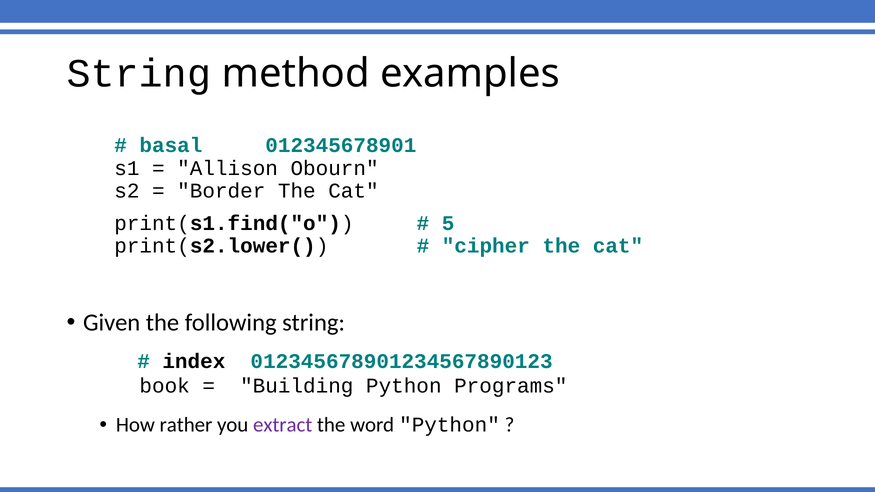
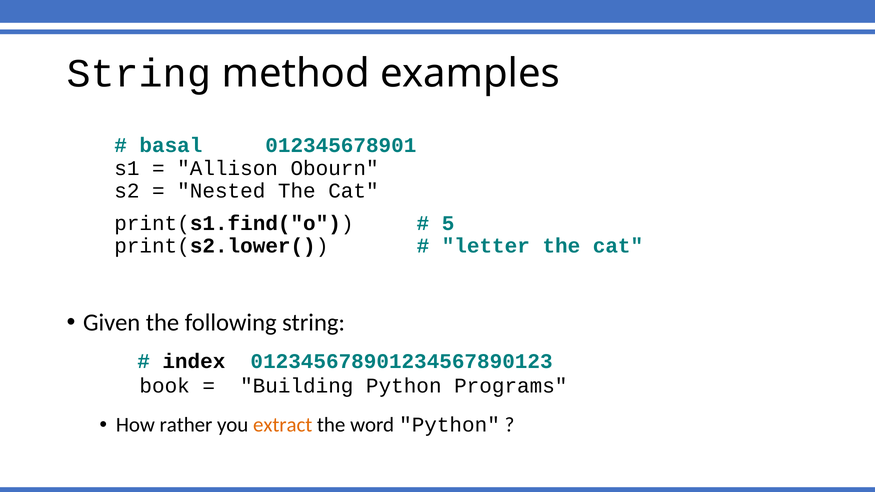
Border: Border -> Nested (221, 191)
cipher: cipher -> letter (486, 246)
extract colour: purple -> orange (283, 425)
